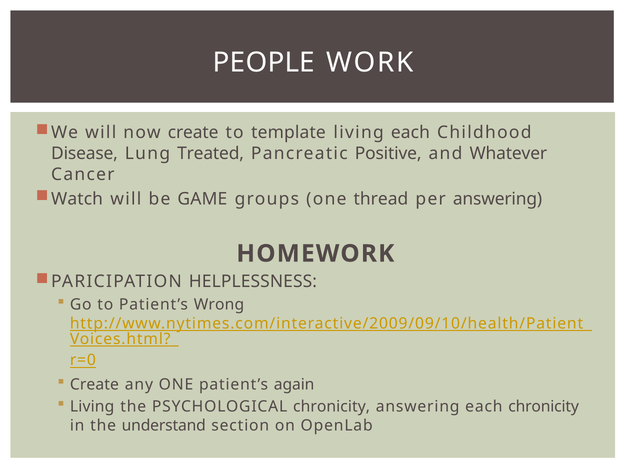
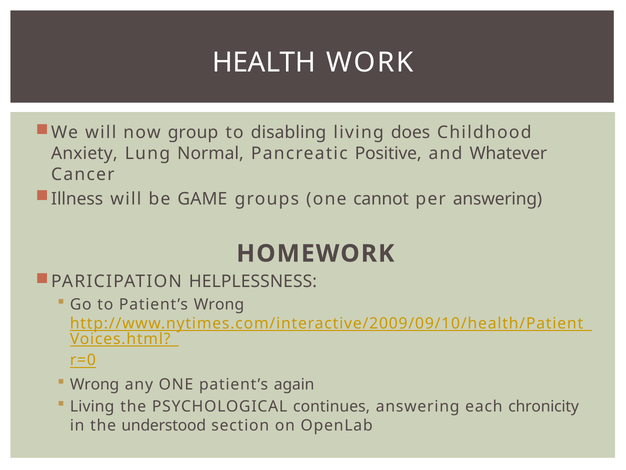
PEOPLE: PEOPLE -> HEALTH (264, 62)
now create: create -> group (193, 132)
template: template -> disabling (289, 132)
living each: each -> does (410, 132)
Disease: Disease -> Anxiety (84, 153)
Treated: Treated -> Normal (210, 153)
Watch: Watch -> Illness (77, 199)
thread: thread -> cannot (381, 199)
Create: Create -> Wrong (95, 384)
PSYCHOLOGICAL chronicity: chronicity -> continues (332, 406)
understand: understand -> understood (164, 425)
